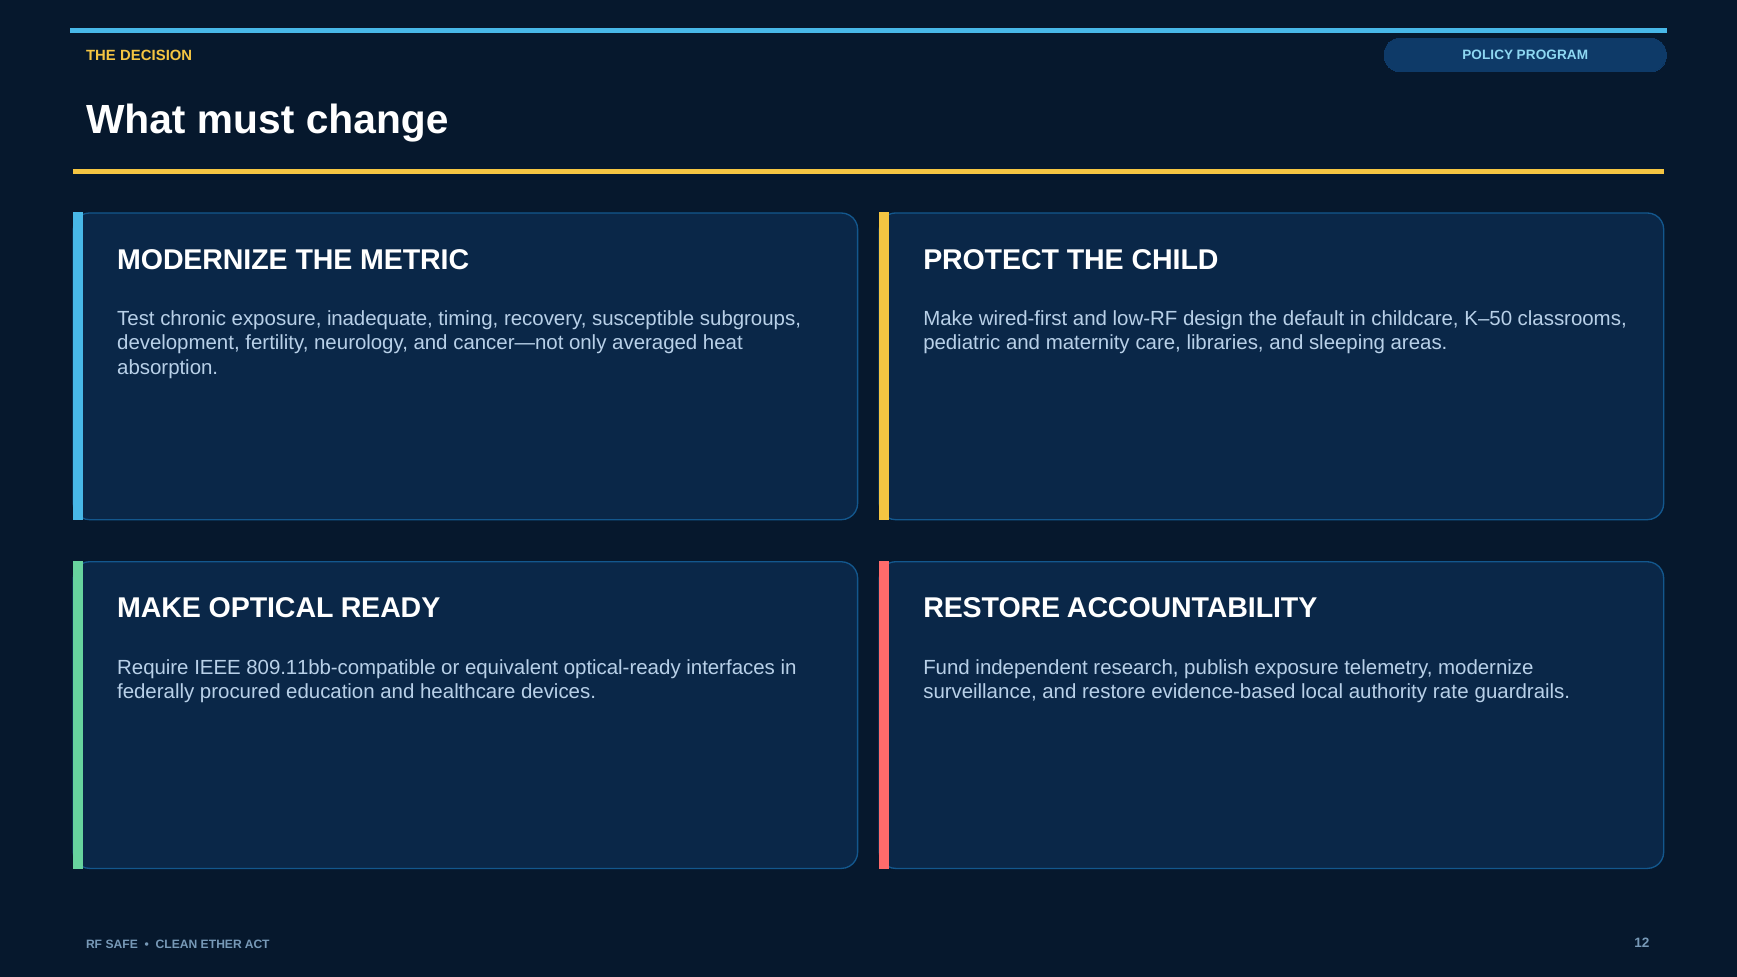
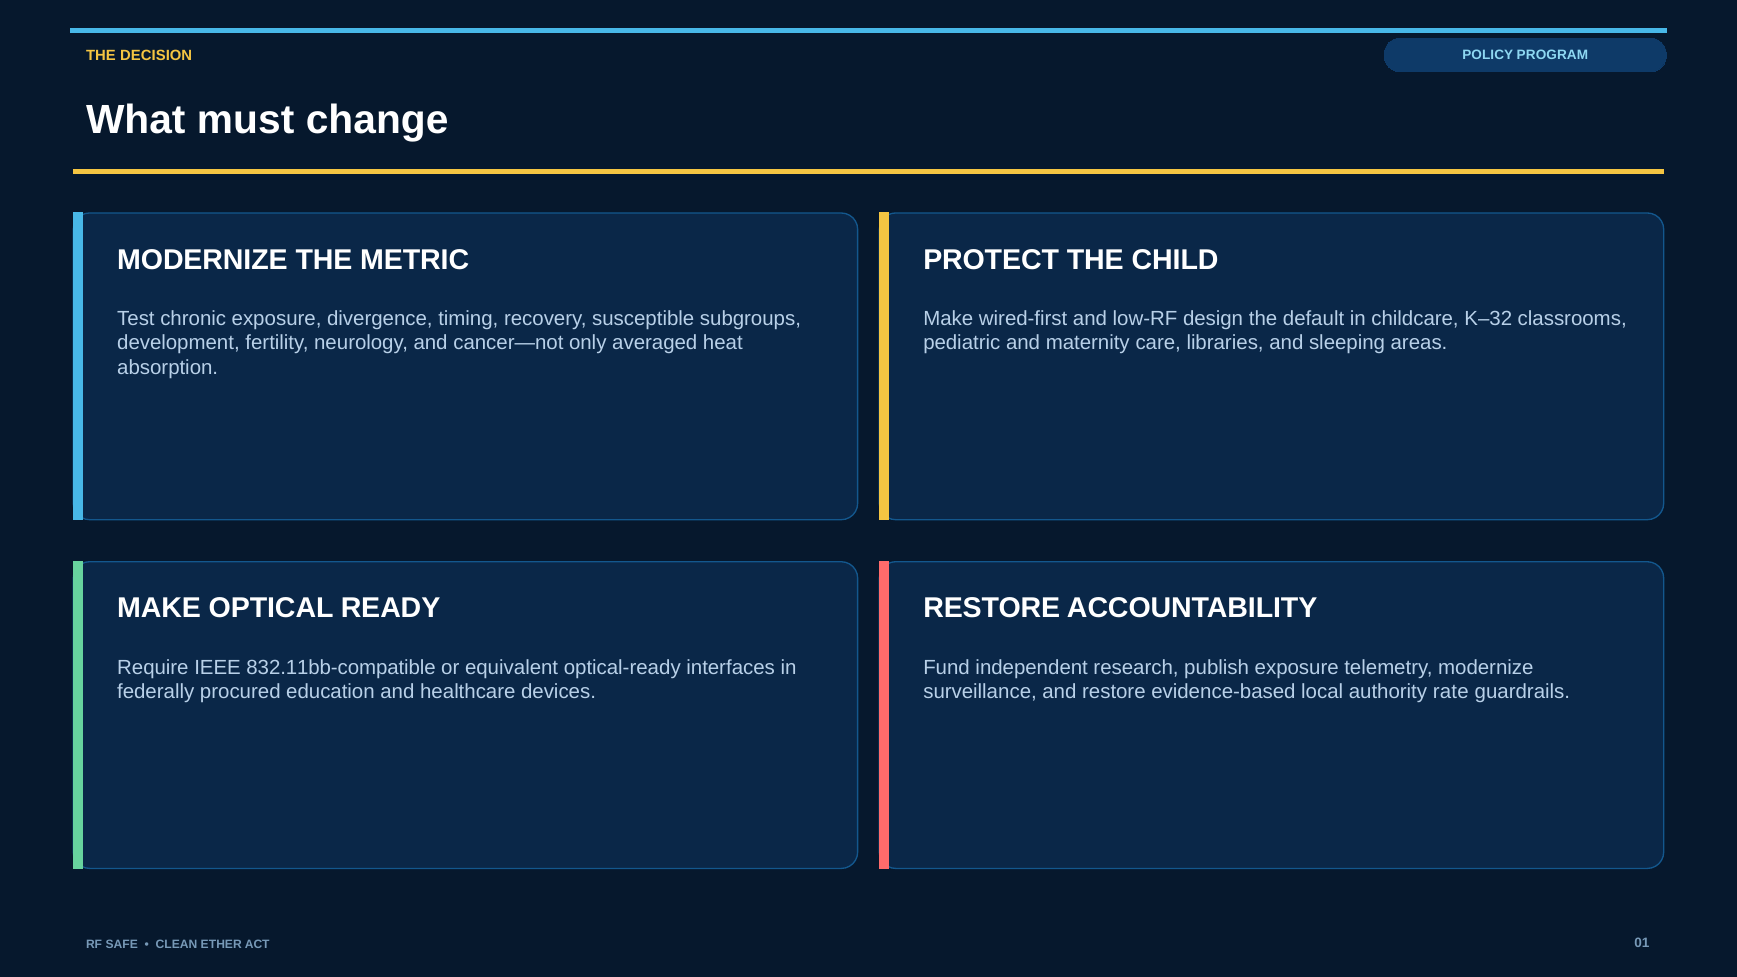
inadequate: inadequate -> divergence (380, 319)
K–50: K–50 -> K–32 (1488, 319)
809.11bb-compatible: 809.11bb-compatible -> 832.11bb-compatible (341, 667)
12: 12 -> 01 (1642, 943)
